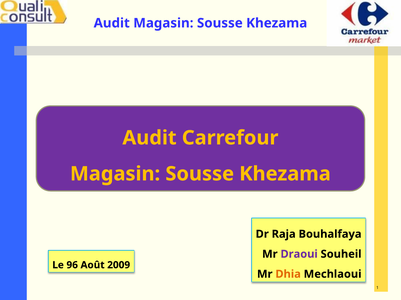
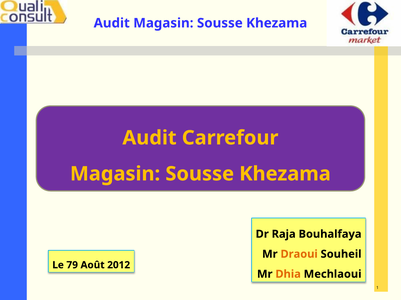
Draoui colour: purple -> orange (299, 255)
96: 96 -> 79 (72, 266)
2009: 2009 -> 2012 (119, 266)
